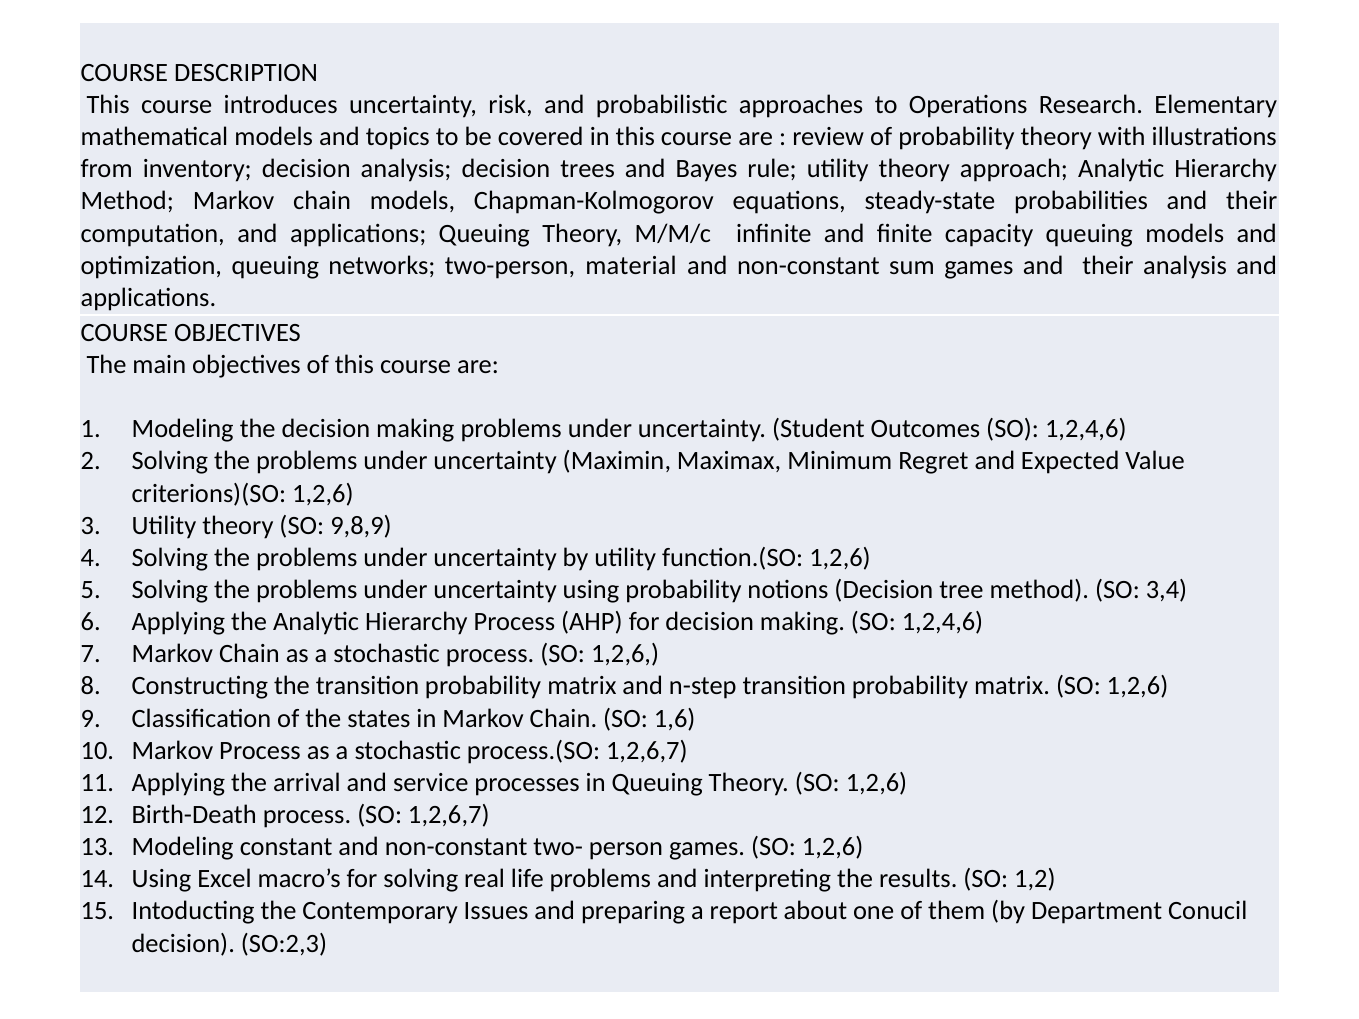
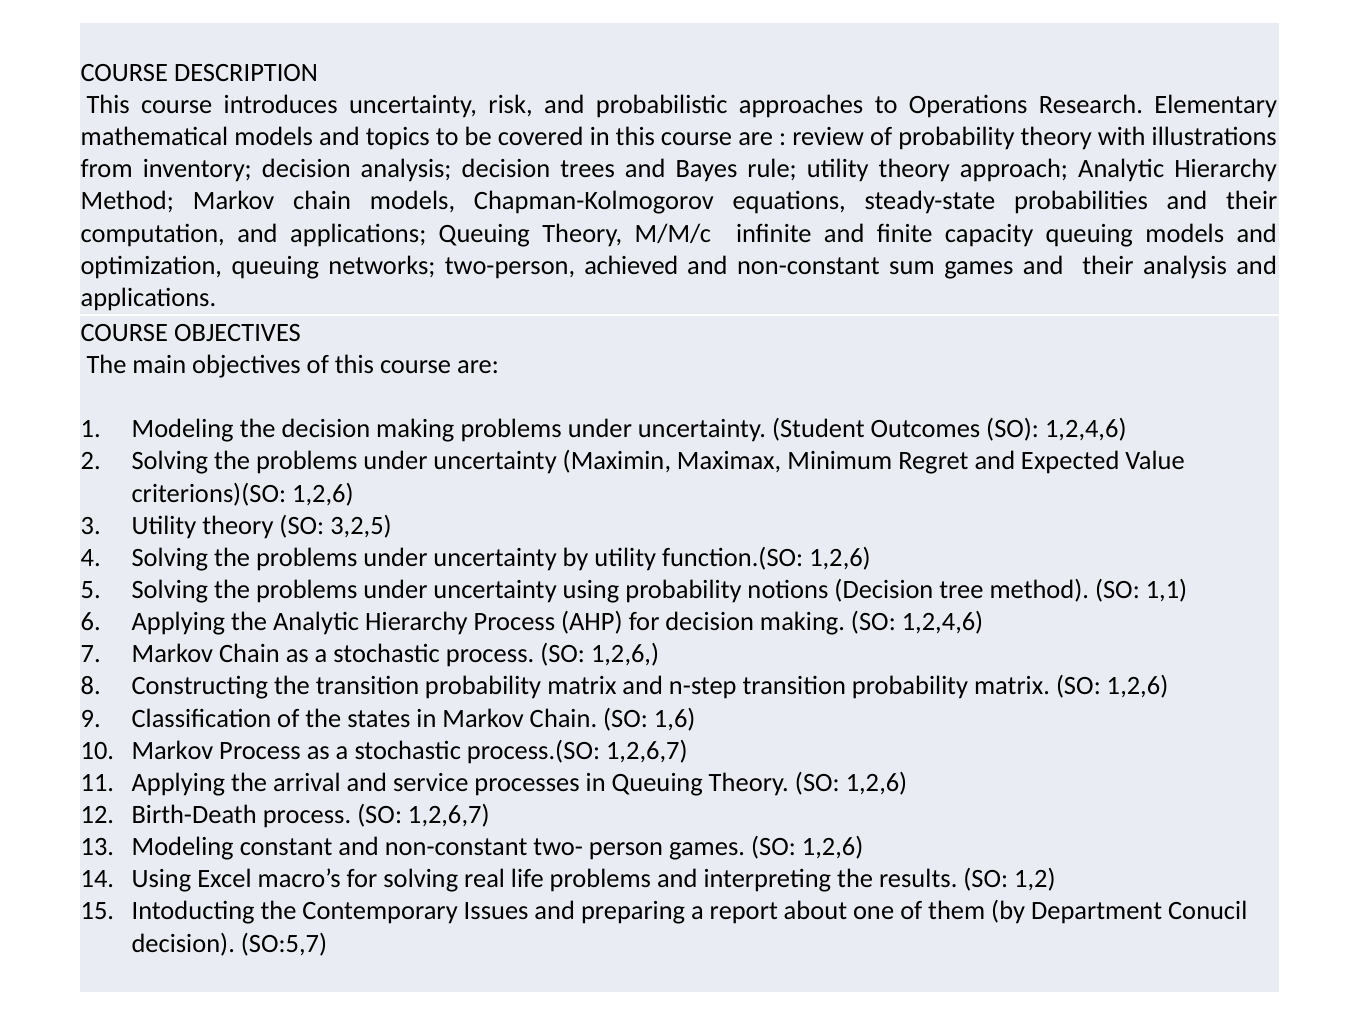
material: material -> achieved (631, 266)
9,8,9: 9,8,9 -> 3,2,5 (361, 526)
3,4: 3,4 -> 1,1 (1167, 590)
SO:2,3: SO:2,3 -> SO:5,7 (284, 944)
